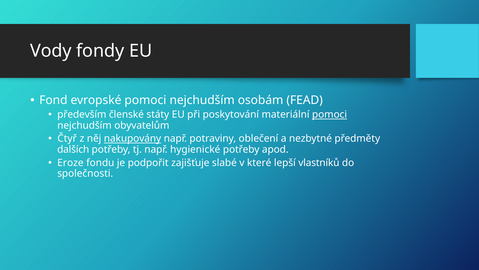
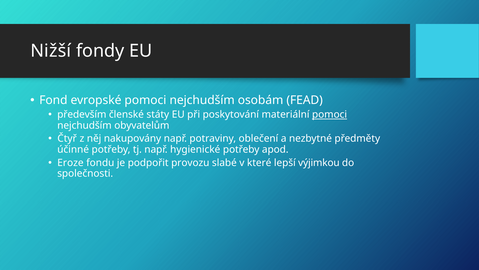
Vody: Vody -> Nižší (51, 51)
nakupovány underline: present -> none (133, 138)
dalších: dalších -> účinné (73, 149)
zajišťuje: zajišťuje -> provozu (190, 162)
vlastníků: vlastníků -> výjimkou (319, 162)
